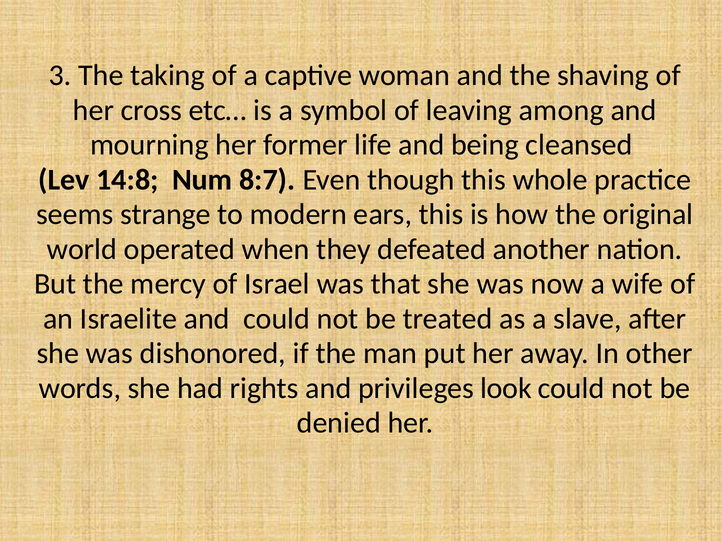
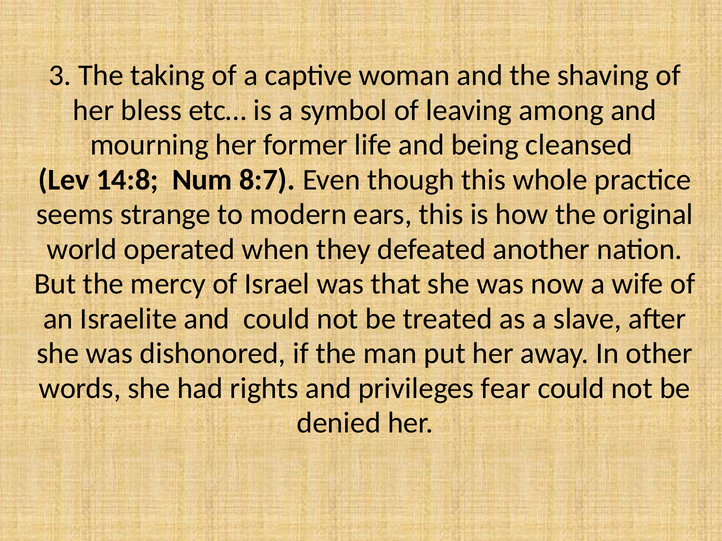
cross: cross -> bless (151, 110)
look: look -> fear (506, 389)
